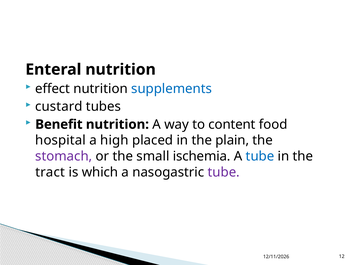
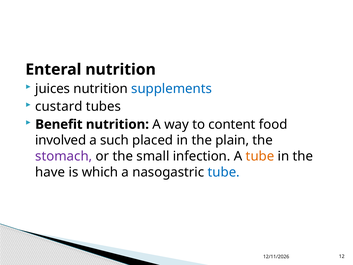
effect: effect -> juices (53, 89)
hospital: hospital -> involved (61, 140)
high: high -> such (115, 140)
ischemia: ischemia -> infection (202, 156)
tube colour: blue -> orange (260, 156)
tract: tract -> have (50, 172)
tube colour: purple -> blue (224, 172)
